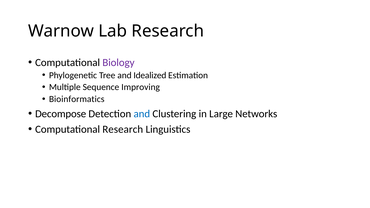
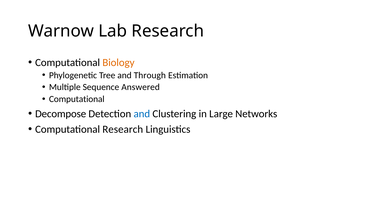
Biology colour: purple -> orange (118, 63)
Idealized: Idealized -> Through (150, 75)
Improving: Improving -> Answered (141, 87)
Bioinformatics: Bioinformatics -> Computational (77, 99)
